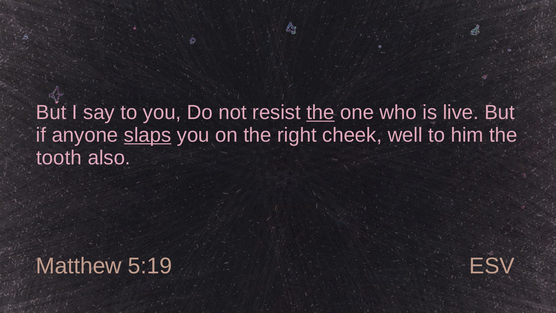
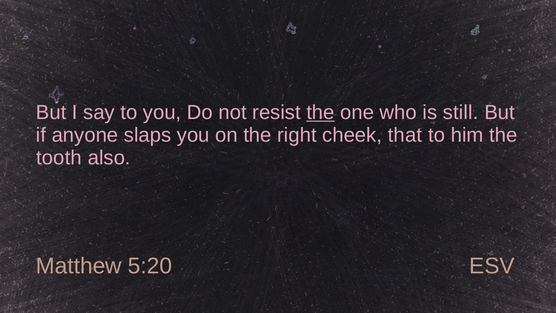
live: live -> still (461, 112)
slaps underline: present -> none (148, 135)
well: well -> that (405, 135)
5:19: 5:19 -> 5:20 (150, 266)
